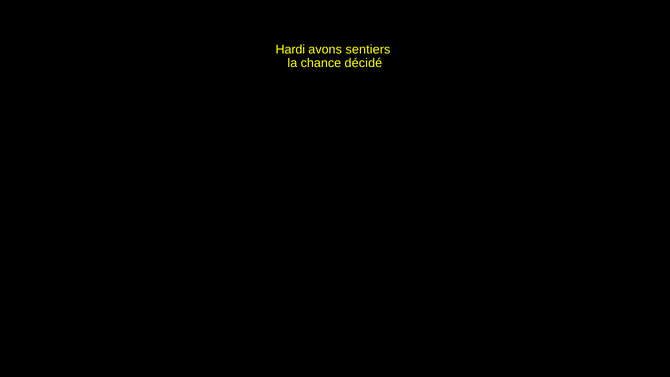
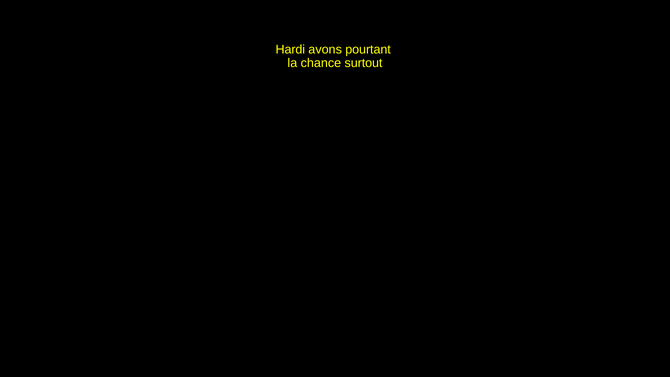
sentiers: sentiers -> pourtant (368, 50)
décidé: décidé -> surtout (364, 63)
